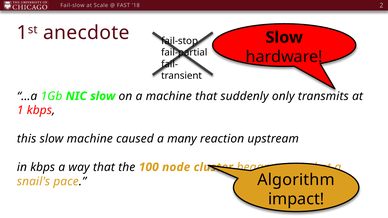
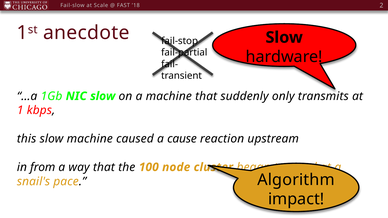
many: many -> cause (182, 139)
in kbps: kbps -> from (43, 167)
